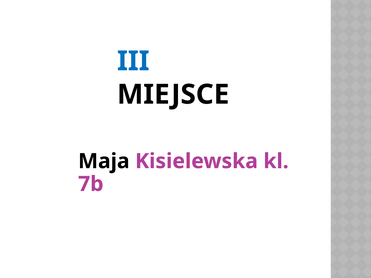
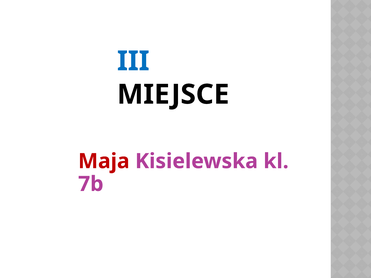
Maja colour: black -> red (104, 161)
